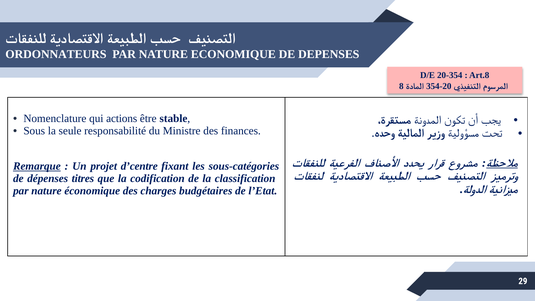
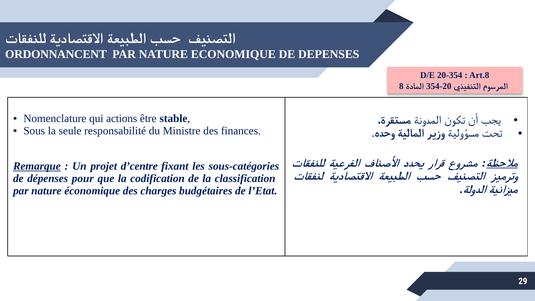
ORDONNATEURS: ORDONNATEURS -> ORDONNANCENT (56, 54)
titres: titres -> pour (83, 178)
